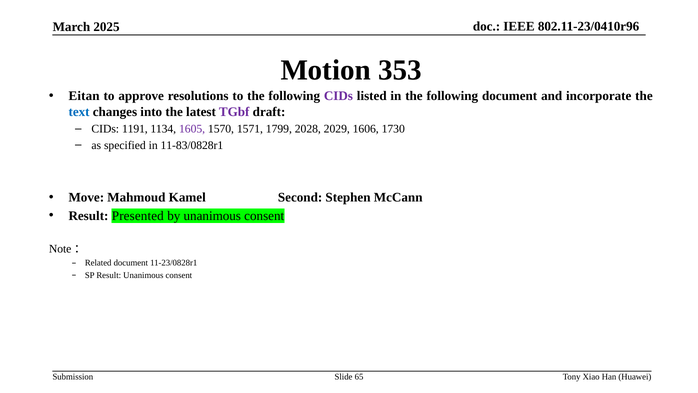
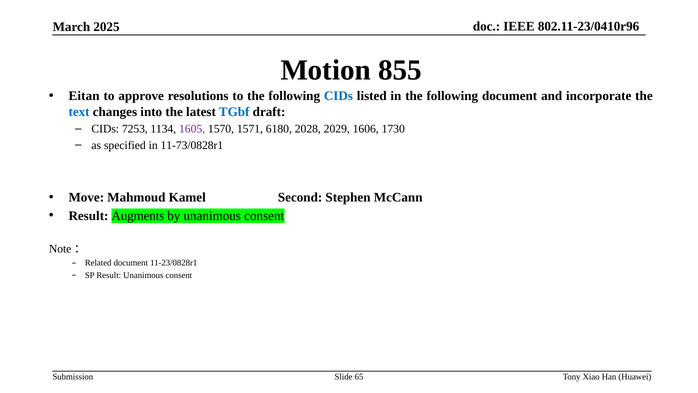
353: 353 -> 855 (400, 70)
CIDs colour: purple -> blue (338, 96)
TGbf colour: purple -> blue (234, 112)
1191: 1191 -> 7253 (135, 129)
1799: 1799 -> 6180 (279, 129)
11-83/0828r1: 11-83/0828r1 -> 11-73/0828r1 (192, 145)
Presented: Presented -> Augments (138, 216)
